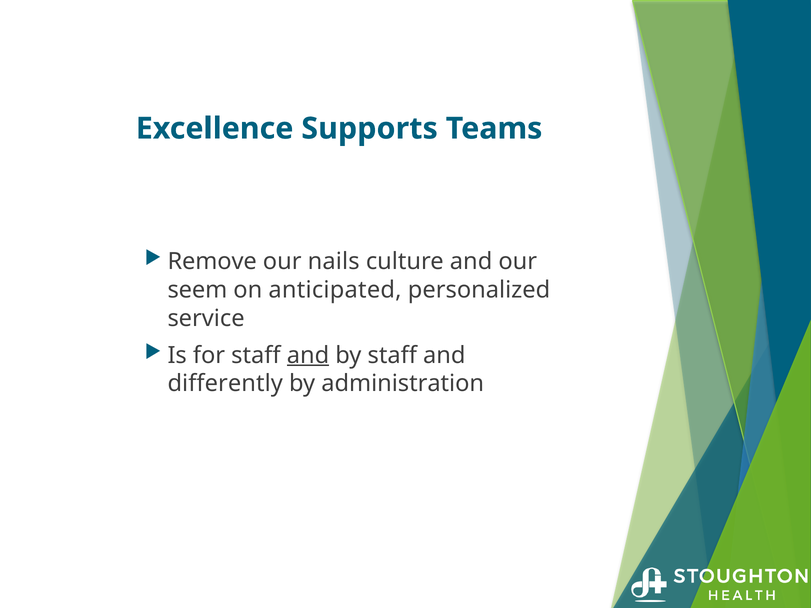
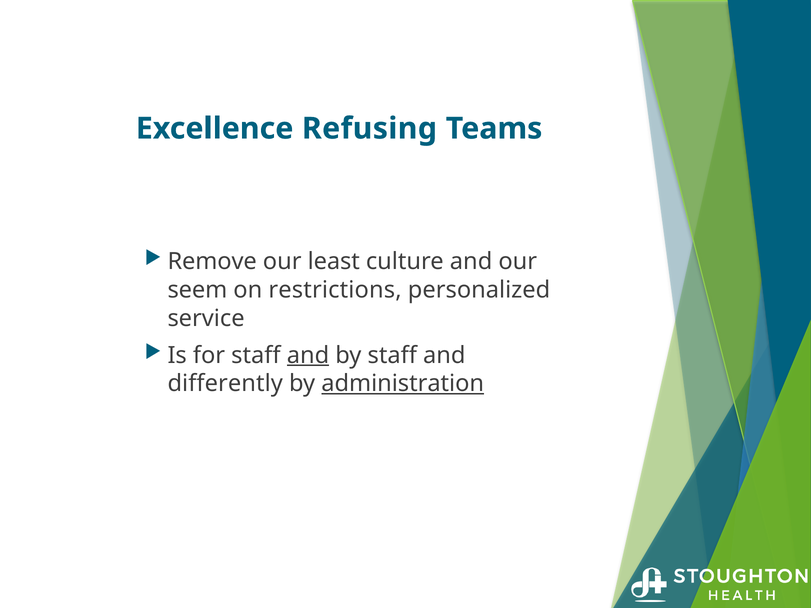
Supports: Supports -> Refusing (369, 129)
nails: nails -> least (334, 262)
anticipated: anticipated -> restrictions (335, 290)
administration underline: none -> present (403, 384)
